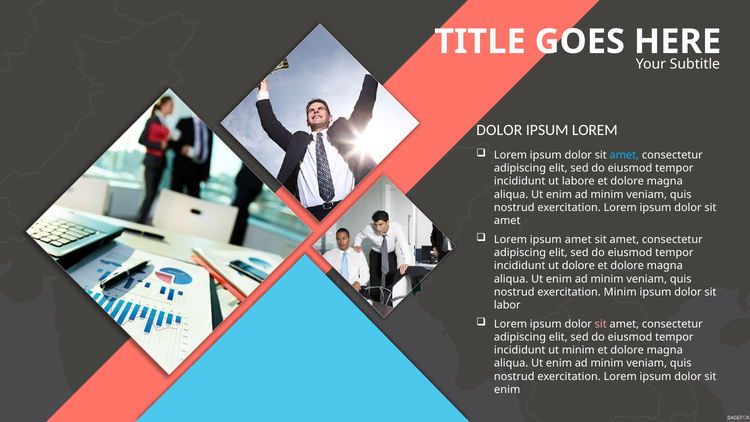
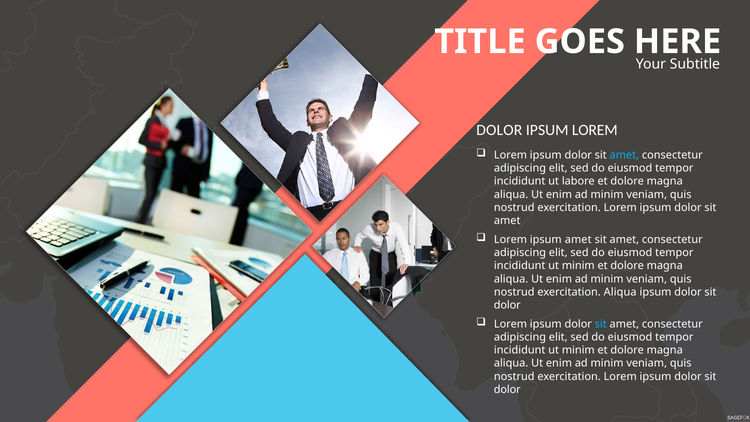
dolore: dolore -> minim (578, 266)
exercitation Minim: Minim -> Aliqua (620, 292)
labor: labor -> dolor (507, 305)
sit colour: pink -> light blue (601, 324)
enim: enim -> dolor (507, 390)
